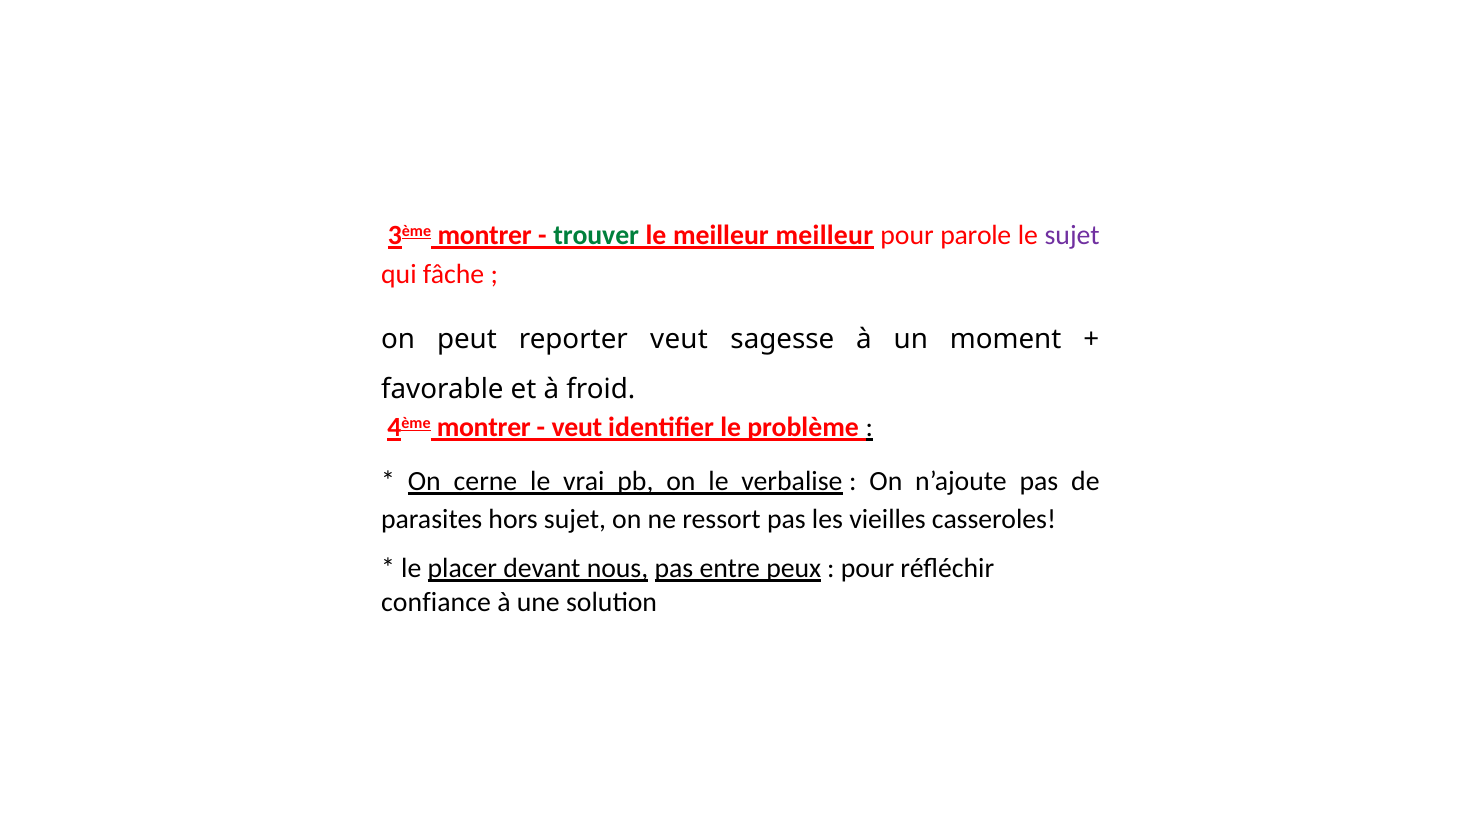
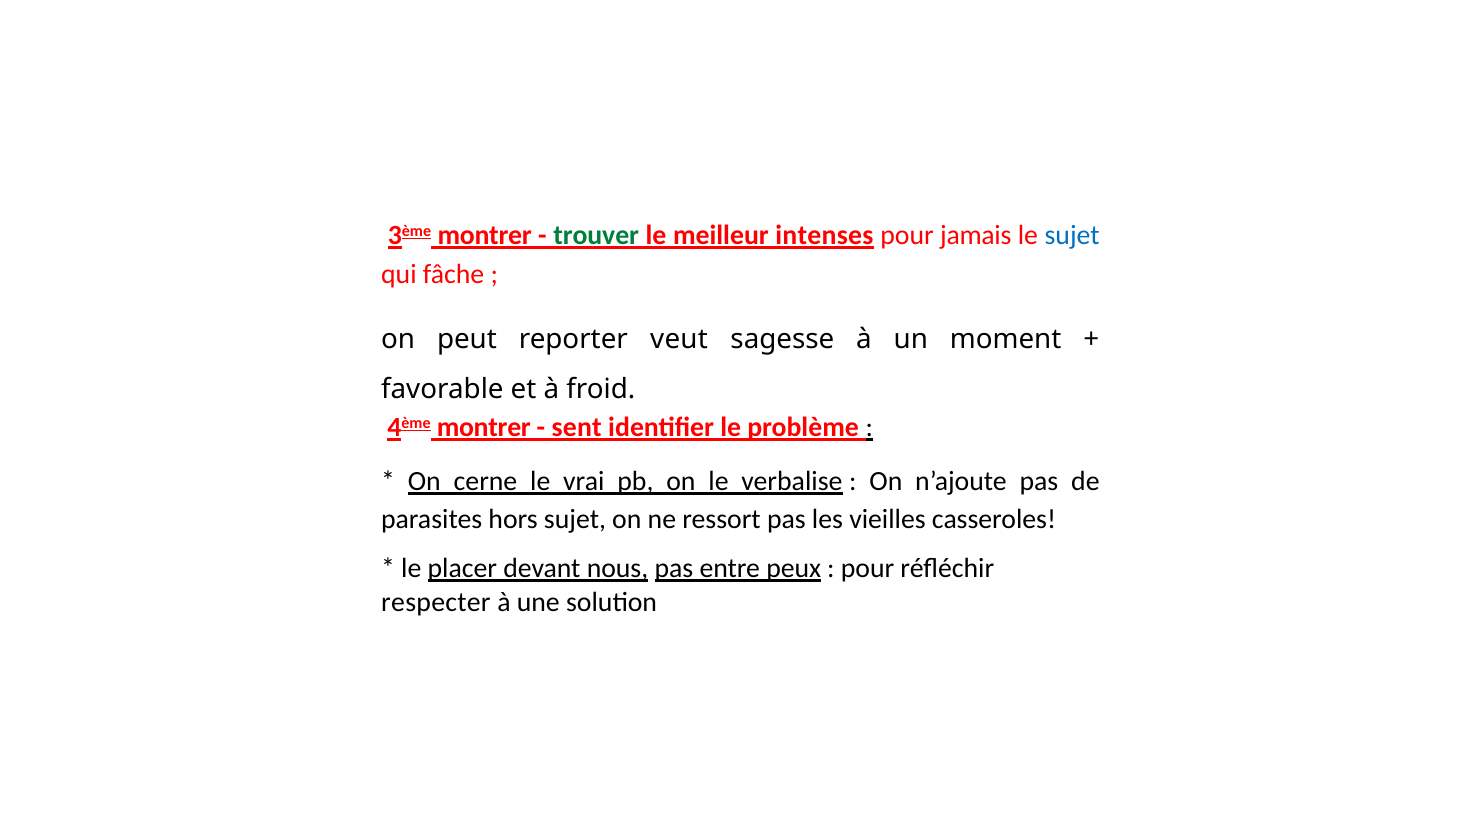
meilleur meilleur: meilleur -> intenses (824, 236)
parole: parole -> jamais (976, 236)
sujet colour: purple -> blue (1072, 236)
veut: veut -> sent (577, 428)
confiance: confiance -> respecter (436, 602)
